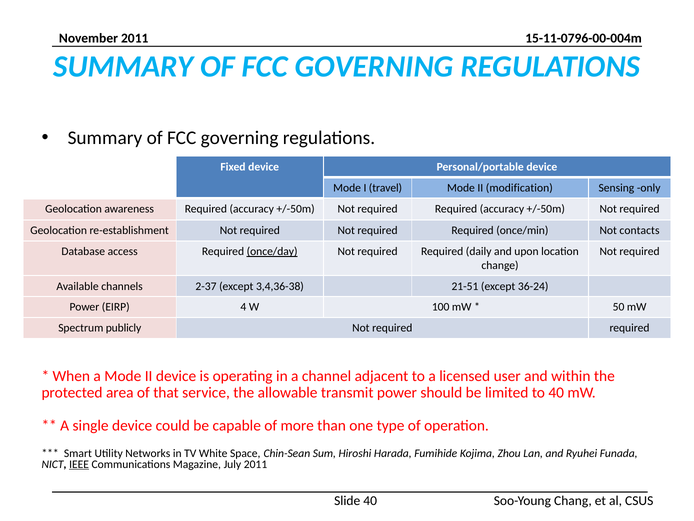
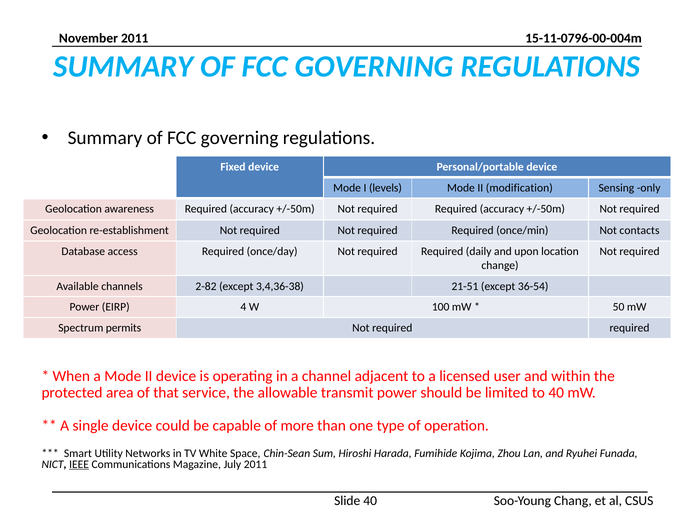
travel: travel -> levels (385, 188)
once/day underline: present -> none (272, 251)
2-37: 2-37 -> 2-82 (206, 286)
36-24: 36-24 -> 36-54 (533, 286)
publicly: publicly -> permits (124, 328)
